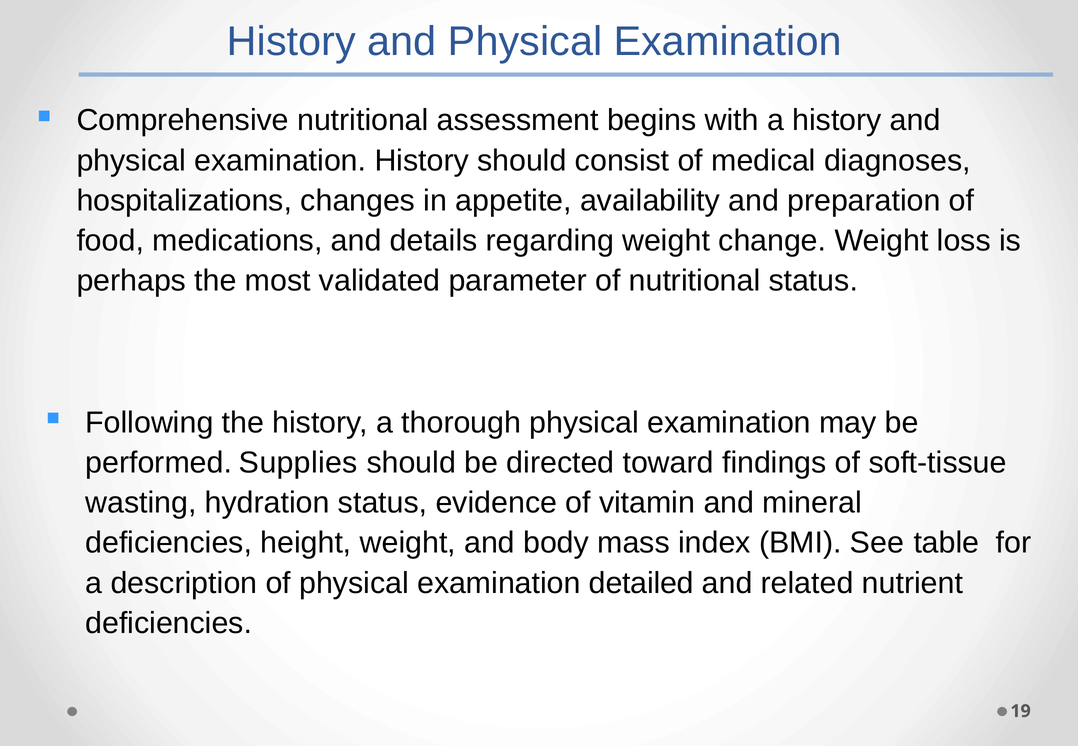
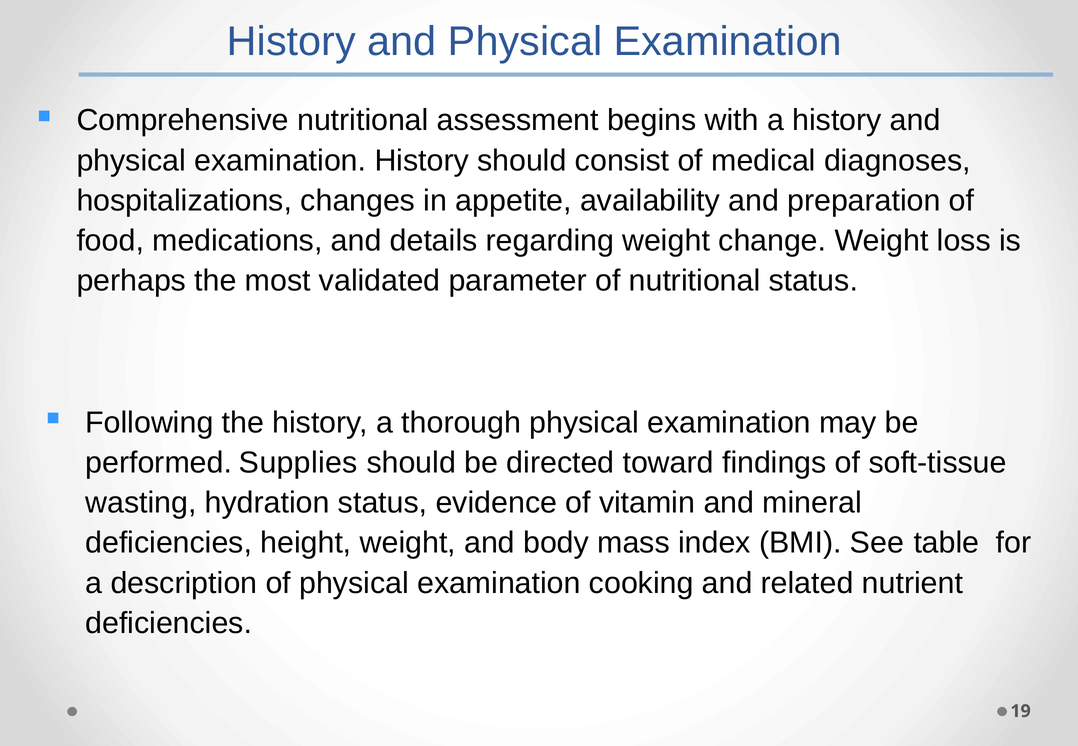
detailed: detailed -> cooking (641, 583)
